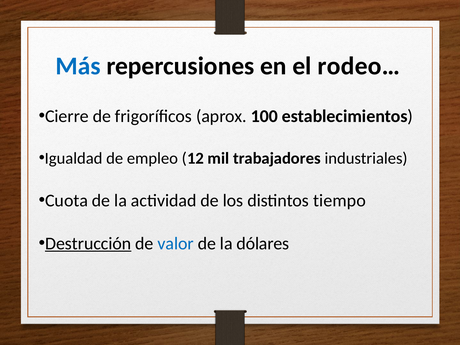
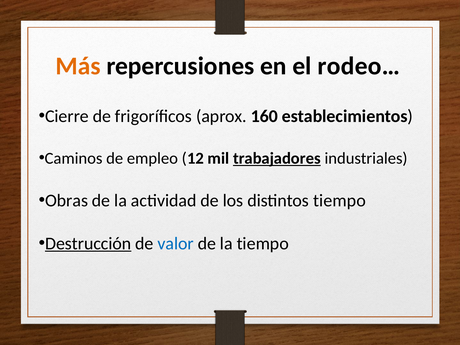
Más colour: blue -> orange (78, 66)
100: 100 -> 160 (264, 116)
Igualdad: Igualdad -> Caminos (74, 158)
trabajadores underline: none -> present (277, 158)
Cuota: Cuota -> Obras (67, 201)
la dólares: dólares -> tiempo (263, 243)
